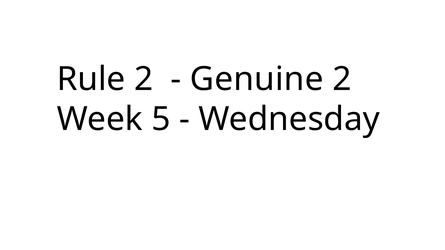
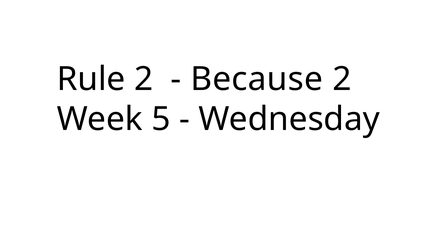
Genuine: Genuine -> Because (257, 79)
